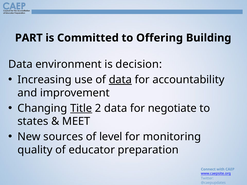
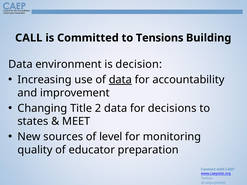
PART: PART -> CALL (29, 38)
Offering: Offering -> Tensions (160, 38)
Title underline: present -> none (81, 108)
negotiate: negotiate -> decisions (172, 108)
